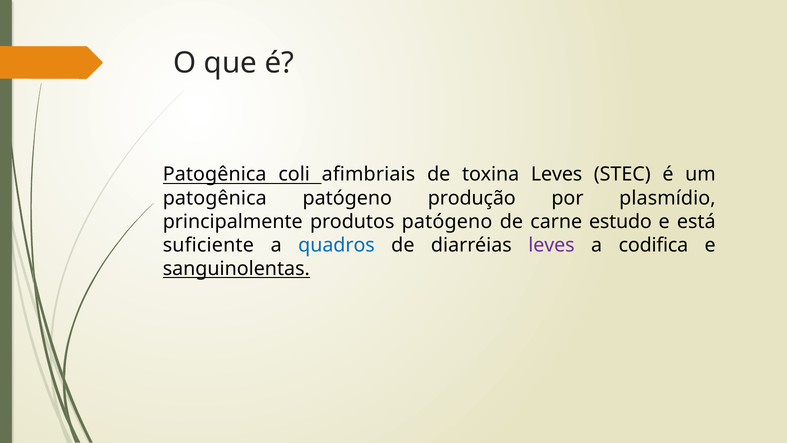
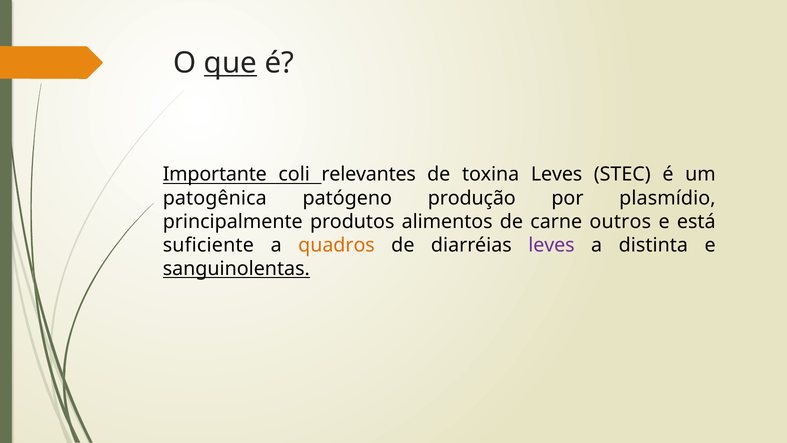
que underline: none -> present (230, 63)
Patogênica: Patogênica -> Importante (215, 174)
afimbriais: afimbriais -> relevantes (369, 174)
produtos patógeno: patógeno -> alimentos (447, 222)
estudo: estudo -> outros (620, 222)
quadros colour: blue -> orange (336, 245)
codifica: codifica -> distinta (653, 245)
